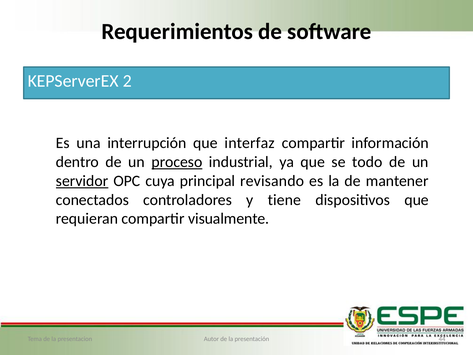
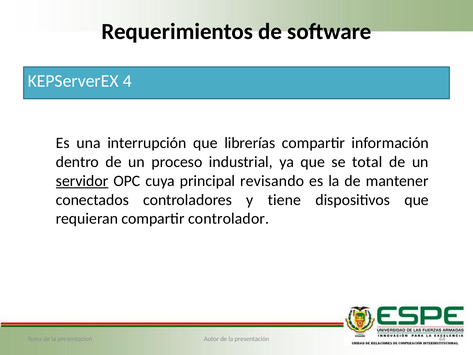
2: 2 -> 4 (127, 81)
interfaz: interfaz -> librerías (250, 143)
proceso underline: present -> none (177, 162)
todo: todo -> total (367, 162)
visualmente: visualmente -> controlador (229, 219)
